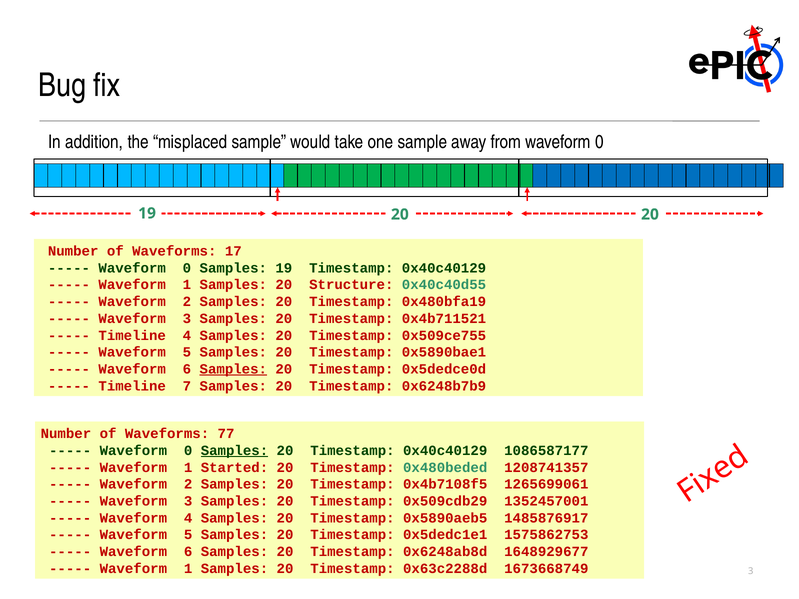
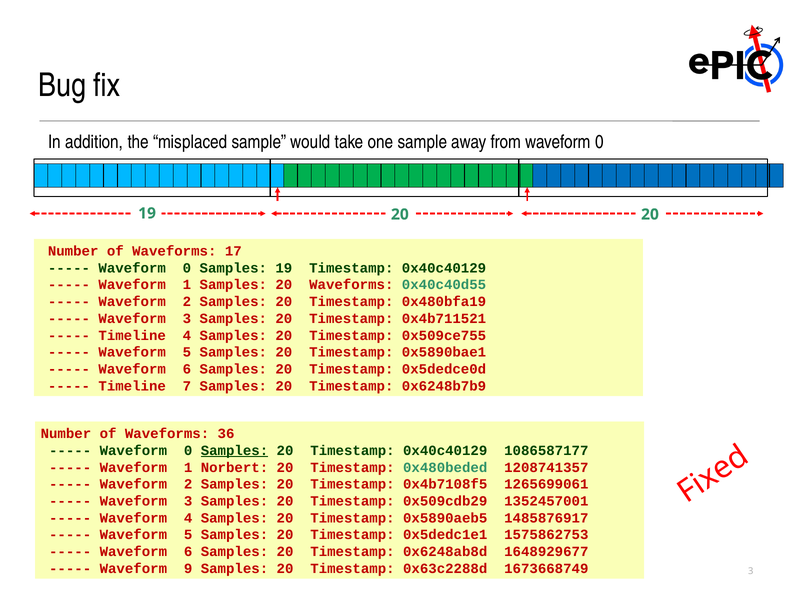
20 Structure: Structure -> Waveforms (351, 285)
Samples underline: present -> none (233, 369)
77: 77 -> 36 (226, 434)
Started: Started -> Norbert (234, 468)
1: 1 -> 9 (188, 569)
